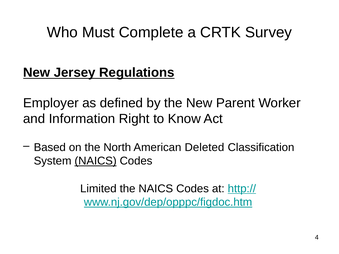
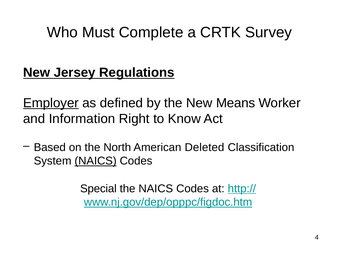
Employer underline: none -> present (51, 103)
Parent: Parent -> Means (236, 103)
Limited: Limited -> Special (98, 189)
